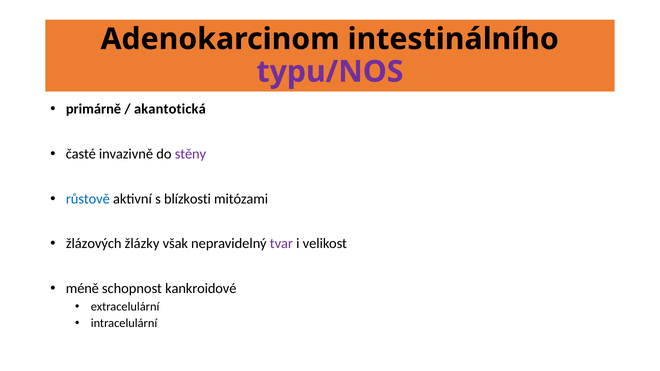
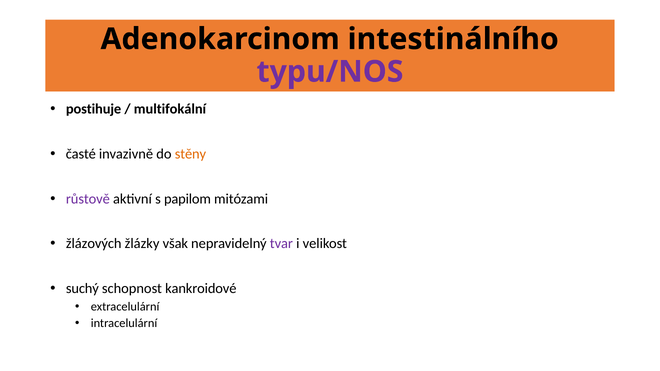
primárně: primárně -> postihuje (94, 109)
akantotická: akantotická -> multifokální (170, 109)
stěny colour: purple -> orange (190, 154)
růstově colour: blue -> purple (88, 199)
blízkosti: blízkosti -> papilom (188, 199)
méně: méně -> suchý (82, 289)
